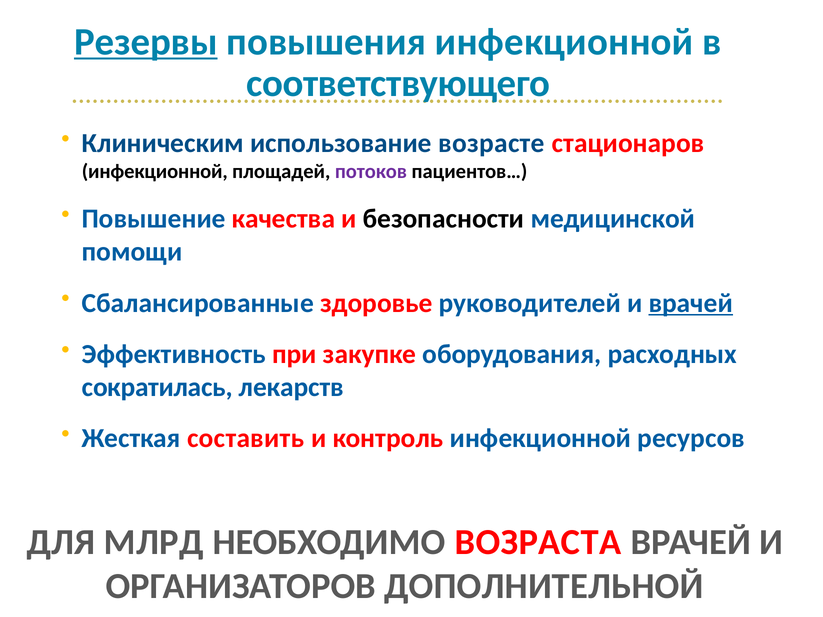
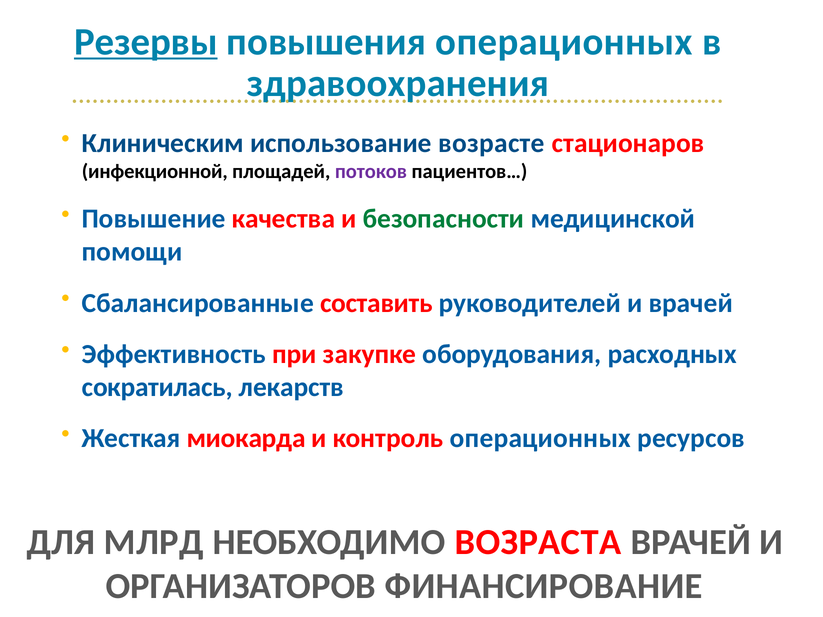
повышения инфекционной: инфекционной -> операционных (564, 42)
соответствующего: соответствующего -> здравоохранения (398, 84)
безопасности colour: black -> green (443, 219)
здоровье: здоровье -> составить (377, 303)
врачей underline: present -> none (691, 303)
составить: составить -> миокарда (246, 438)
контроль инфекционной: инфекционной -> операционных (540, 438)
ДОПОЛНИТЕЛЬНОЙ: ДОПОЛНИТЕЛЬНОЙ -> ФИНАНСИРОВАНИЕ (544, 586)
